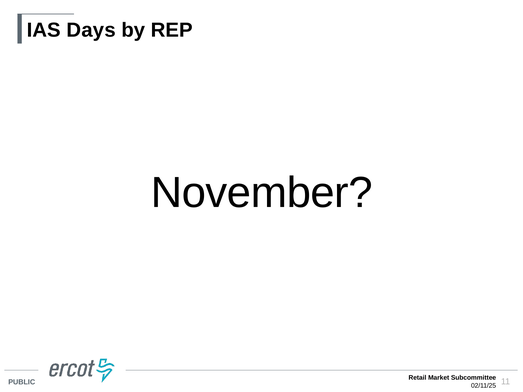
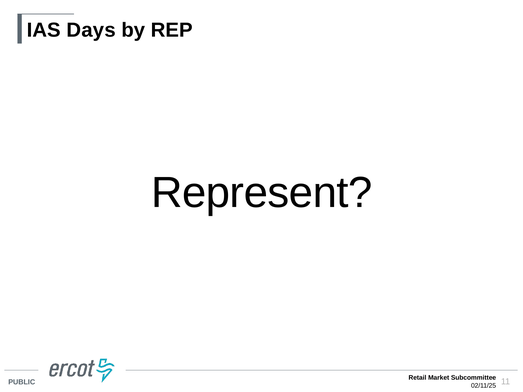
November: November -> Represent (262, 193)
